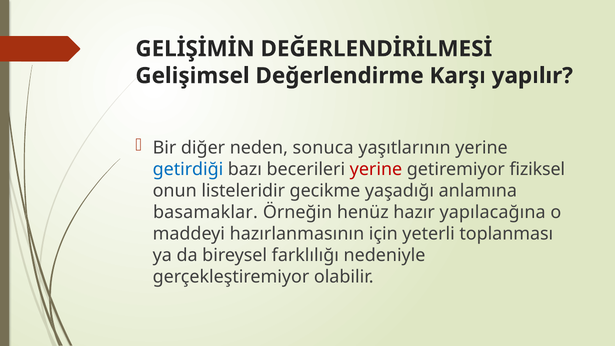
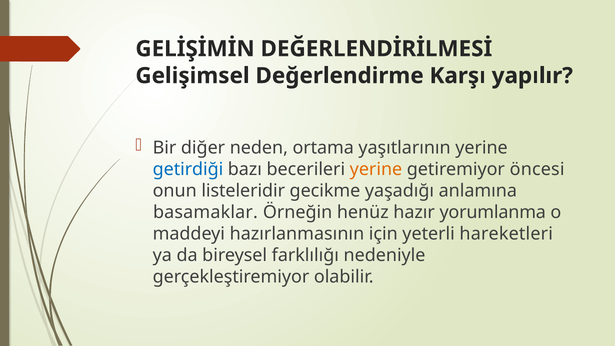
sonuca: sonuca -> ortama (323, 148)
yerine colour: red -> orange (376, 169)
fiziksel: fiziksel -> öncesi (537, 169)
yapılacağına: yapılacağına -> yorumlanma (493, 212)
toplanması: toplanması -> hareketleri (506, 234)
